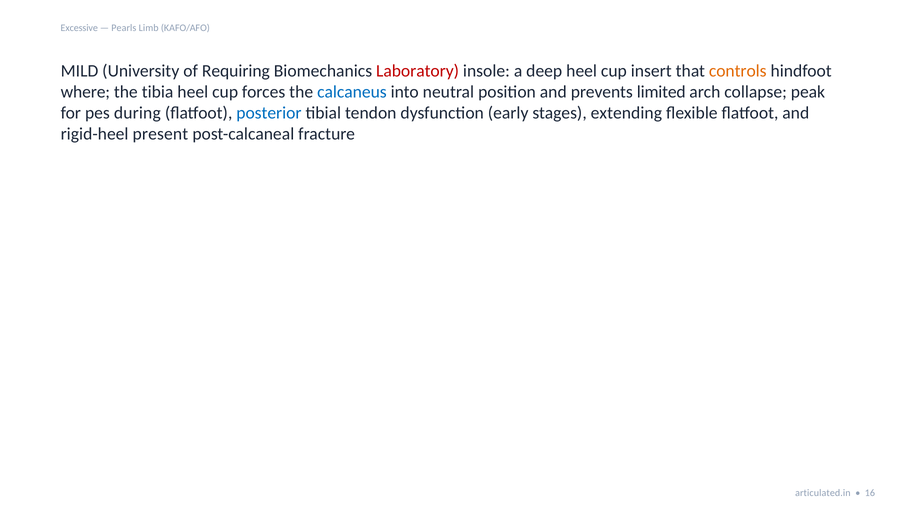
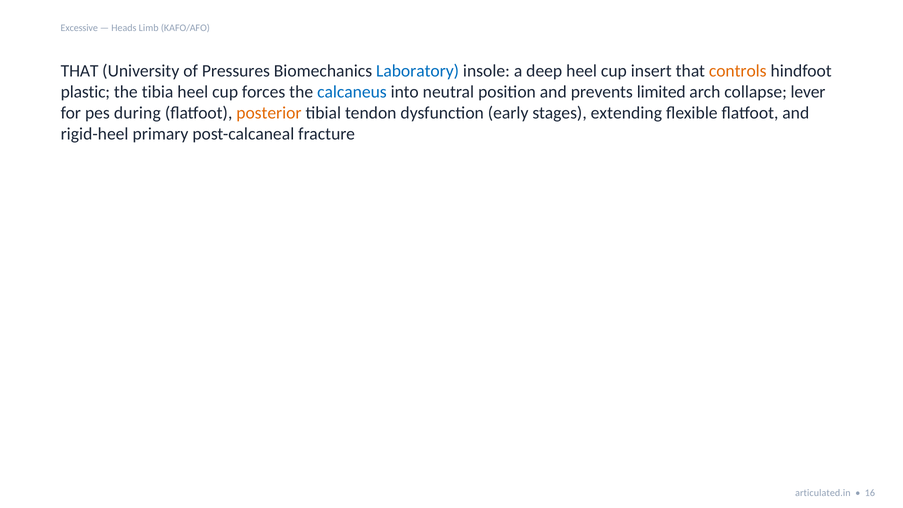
Pearls: Pearls -> Heads (124, 28)
MILD: MILD -> THAT (80, 71)
Requiring: Requiring -> Pressures (236, 71)
Laboratory colour: red -> blue (418, 71)
where: where -> plastic (85, 92)
peak: peak -> lever (808, 92)
posterior colour: blue -> orange (269, 113)
present: present -> primary (160, 134)
